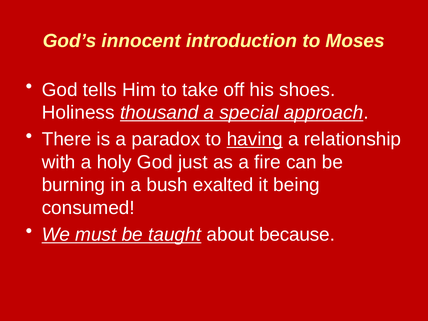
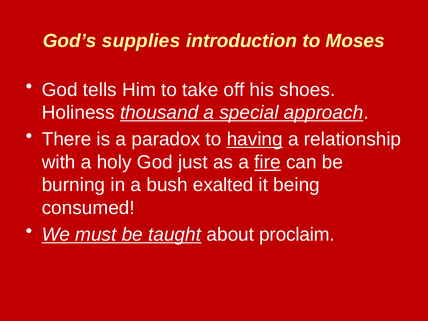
innocent: innocent -> supplies (141, 41)
fire underline: none -> present (267, 162)
because: because -> proclaim (297, 234)
